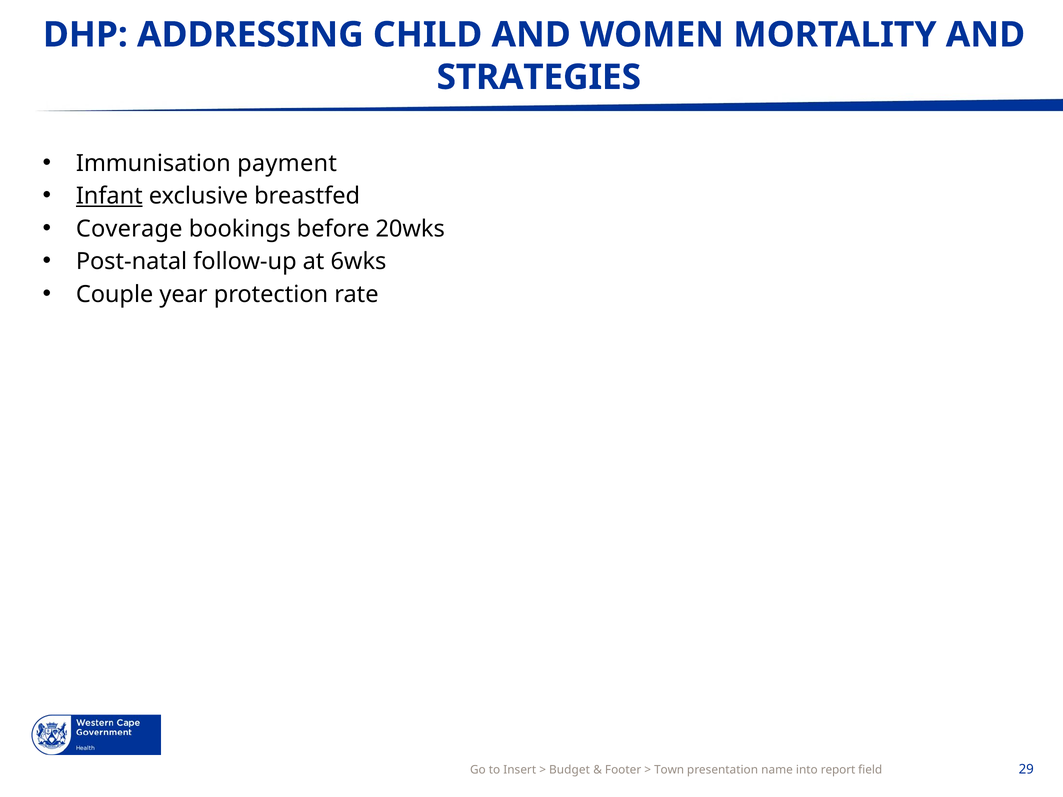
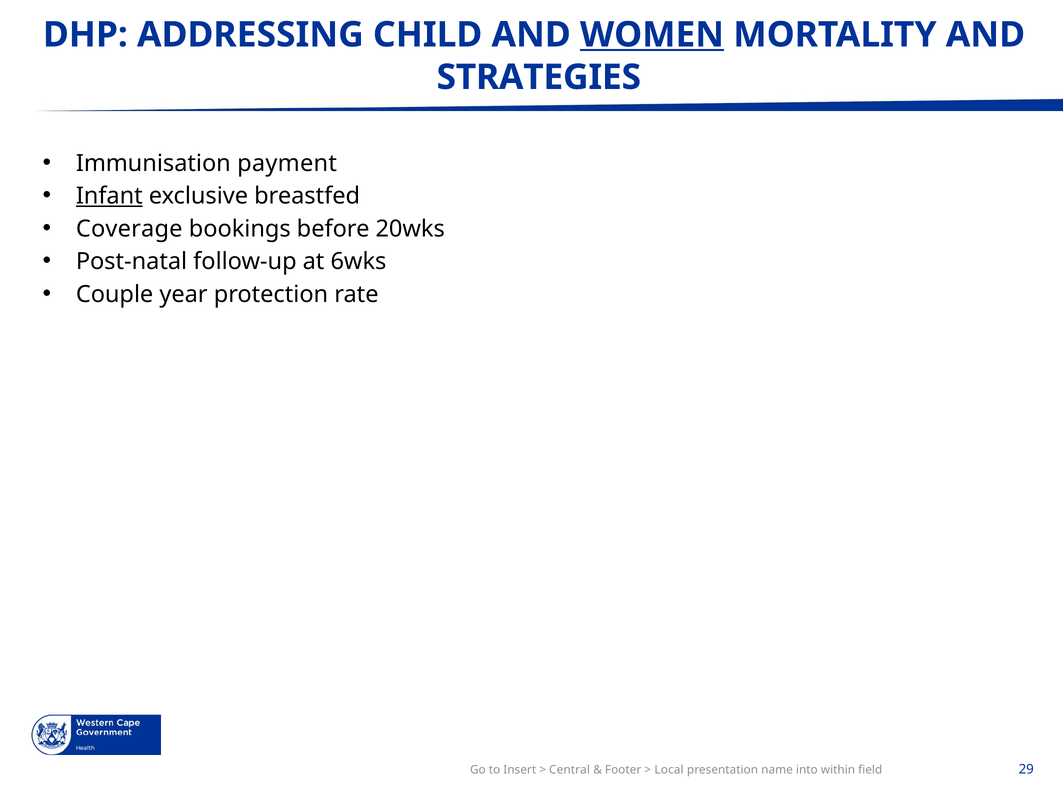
WOMEN underline: none -> present (652, 35)
Budget: Budget -> Central (570, 770)
Town: Town -> Local (669, 770)
report: report -> within (838, 770)
